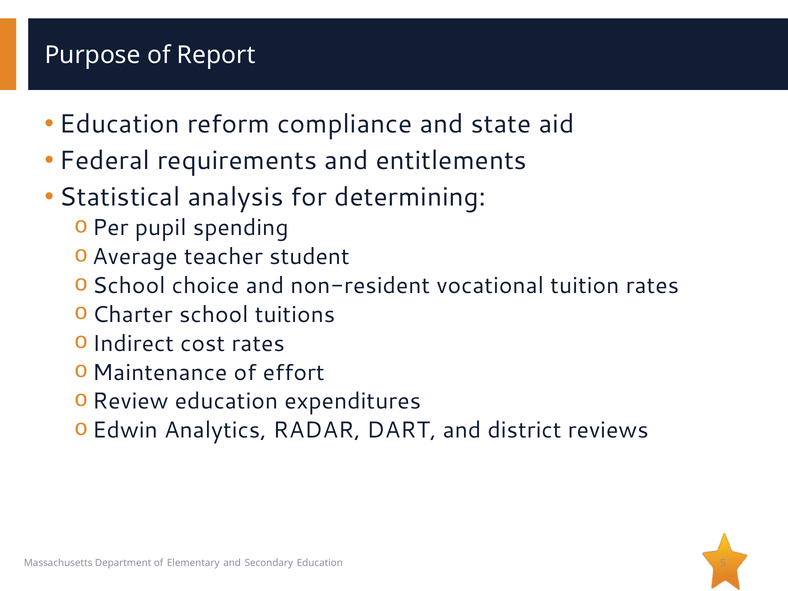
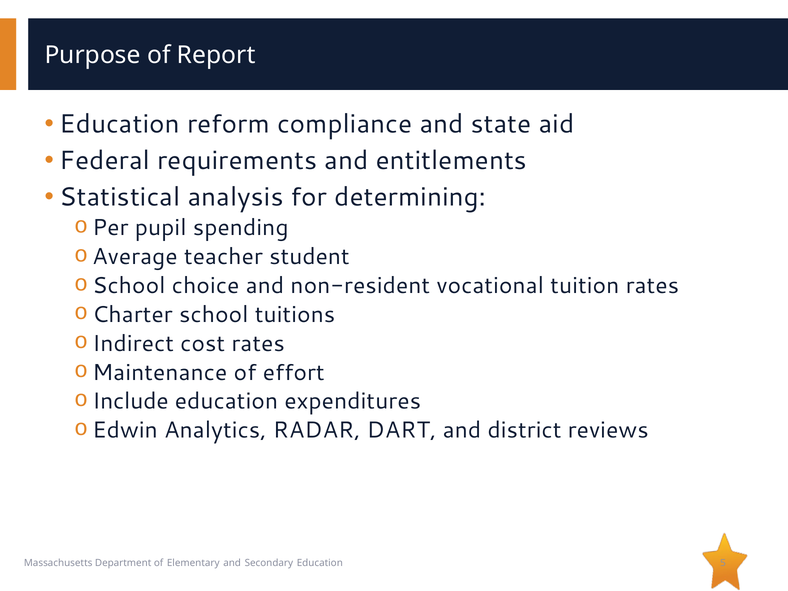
Review: Review -> Include (130, 401)
